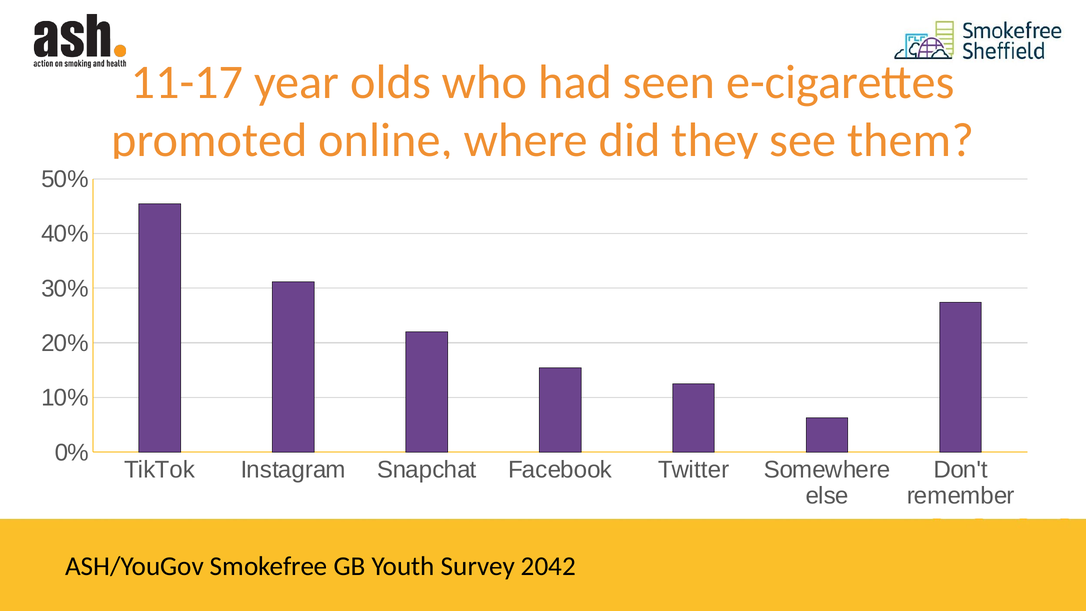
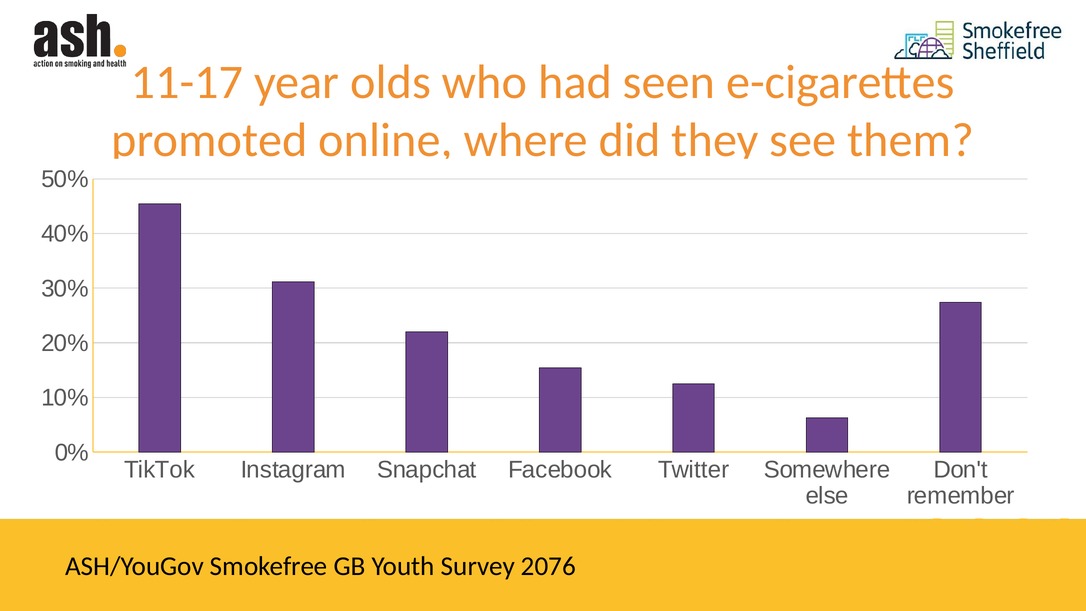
2042: 2042 -> 2076 (548, 566)
